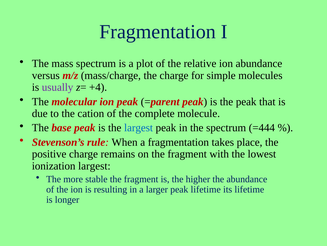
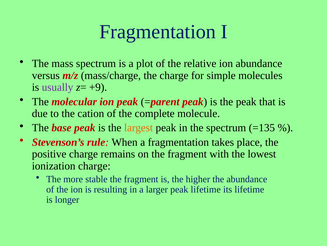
+4: +4 -> +9 (98, 87)
largest colour: blue -> orange (139, 127)
=444: =444 -> =135 (262, 127)
ionization largest: largest -> charge (94, 165)
